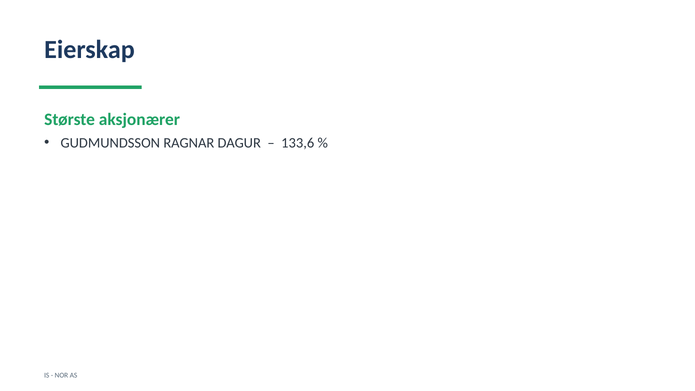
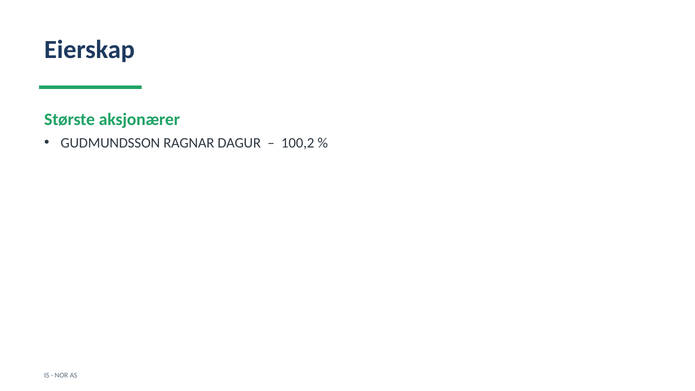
133,6: 133,6 -> 100,2 (298, 143)
